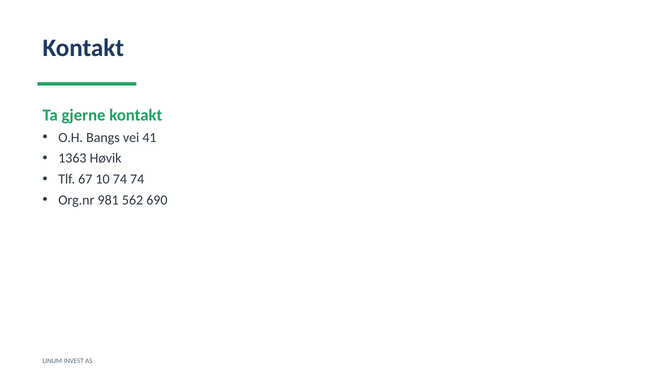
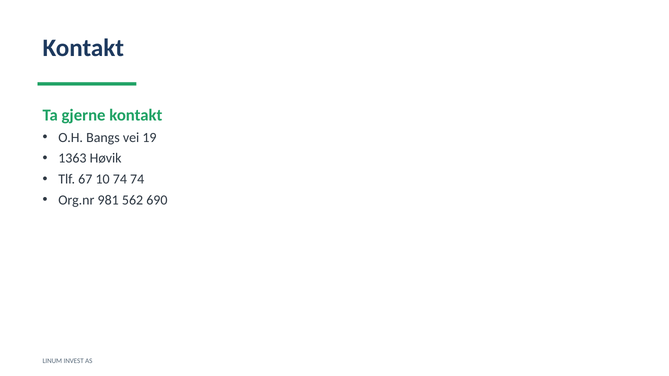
41: 41 -> 19 (149, 138)
